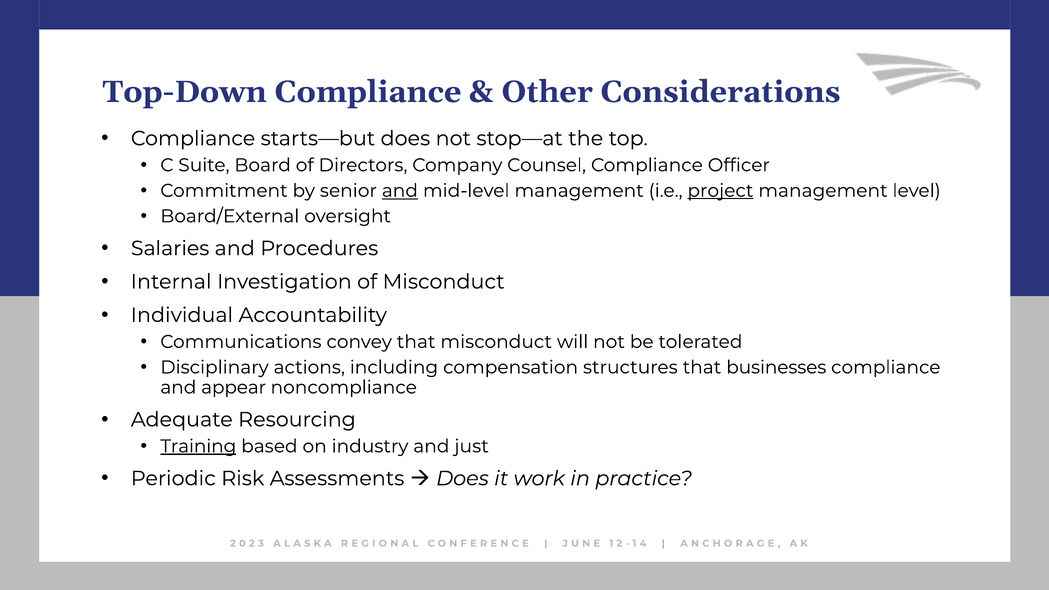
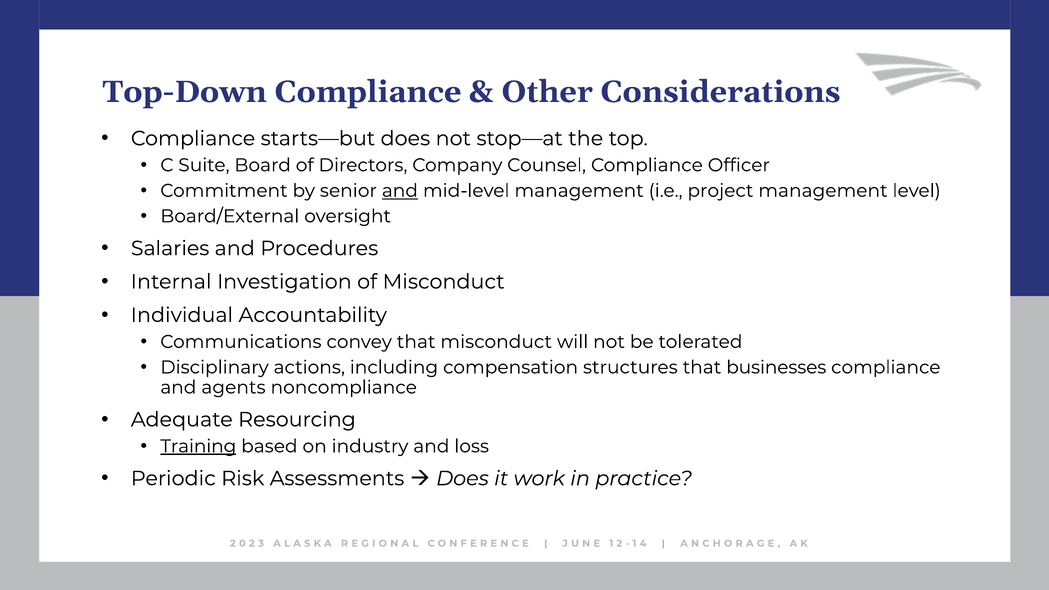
project underline: present -> none (720, 191)
appear: appear -> agents (233, 387)
just: just -> loss (472, 446)
